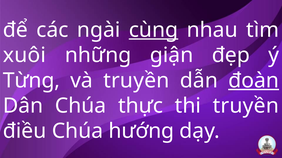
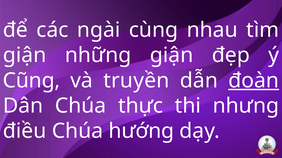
cùng underline: present -> none (153, 30)
xuôi: xuôi -> giận (25, 55)
Từng: Từng -> Cũng (31, 81)
thi truyền: truyền -> nhưng (246, 106)
